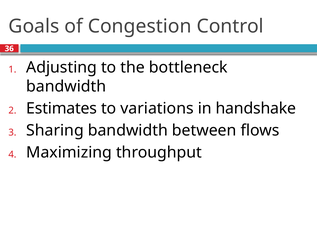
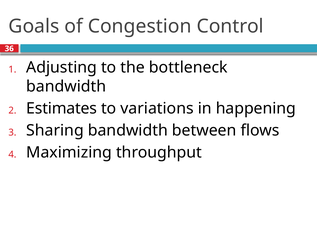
handshake: handshake -> happening (256, 109)
